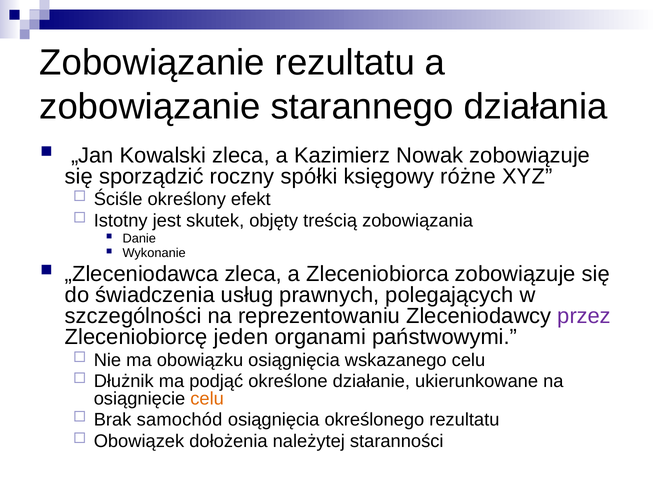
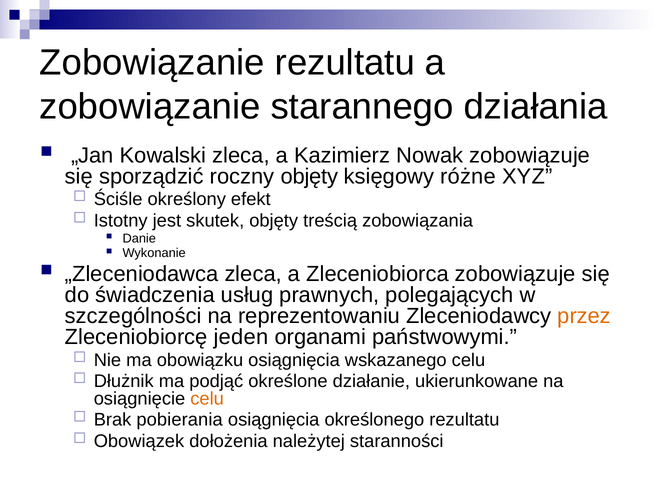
roczny spółki: spółki -> objęty (309, 177)
przez colour: purple -> orange (584, 316)
samochód: samochód -> pobierania (180, 420)
